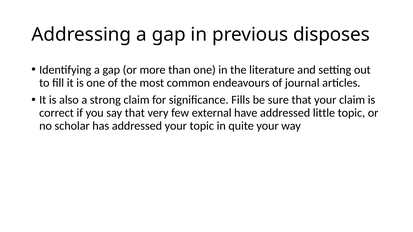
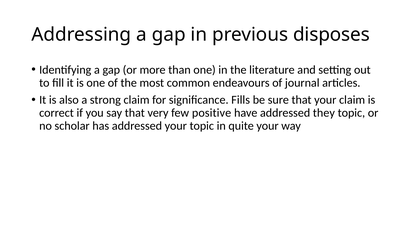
external: external -> positive (212, 113)
little: little -> they (324, 113)
